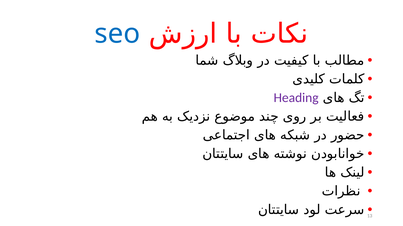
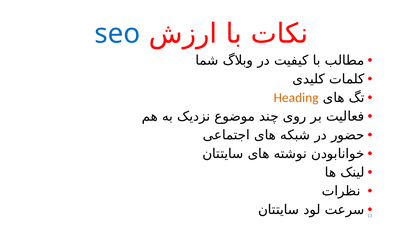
Heading colour: purple -> orange (296, 98)
